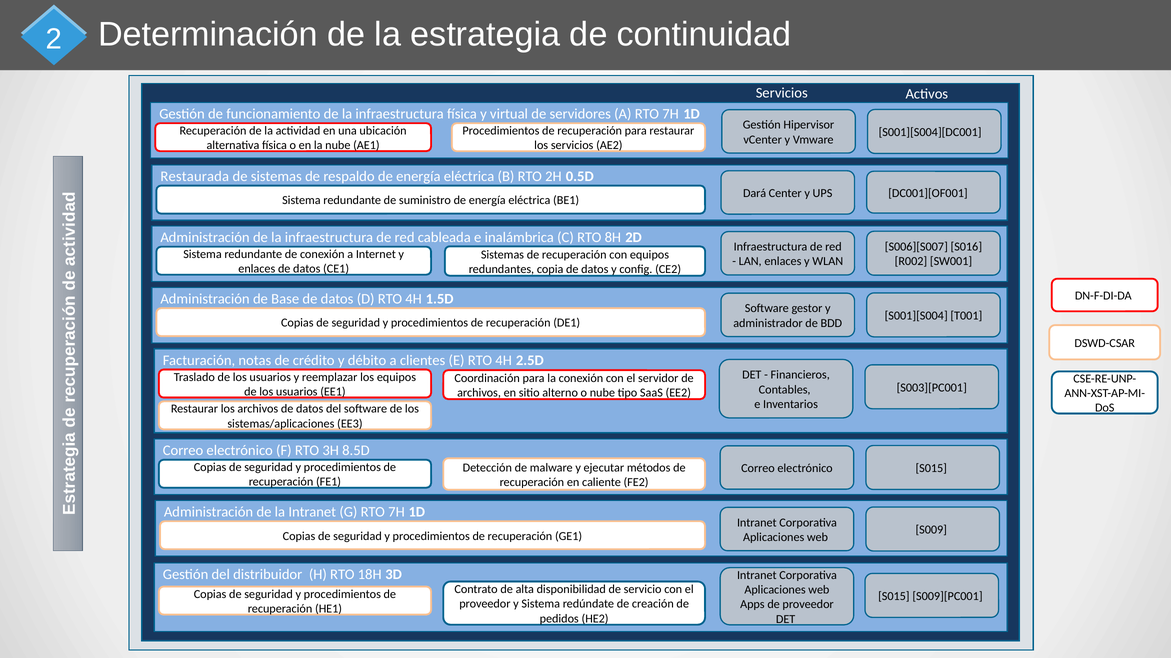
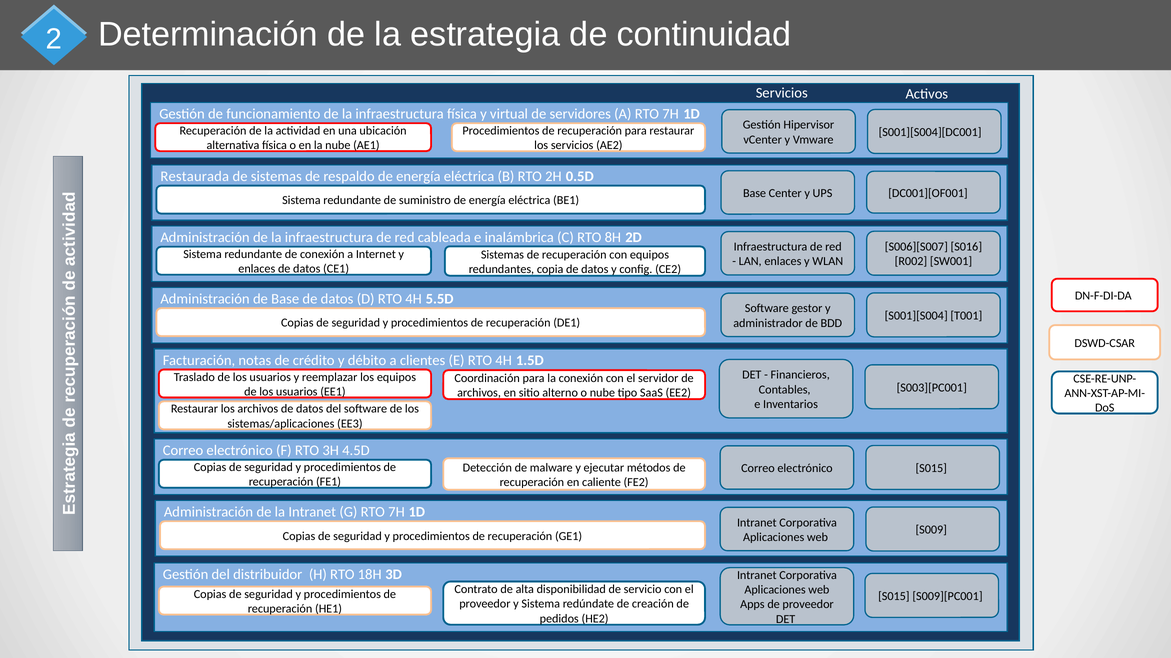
Dará: Dará -> Base (755, 193)
1.5D: 1.5D -> 5.5D (440, 299)
2.5D: 2.5D -> 1.5D (530, 361)
8.5D: 8.5D -> 4.5D (356, 451)
